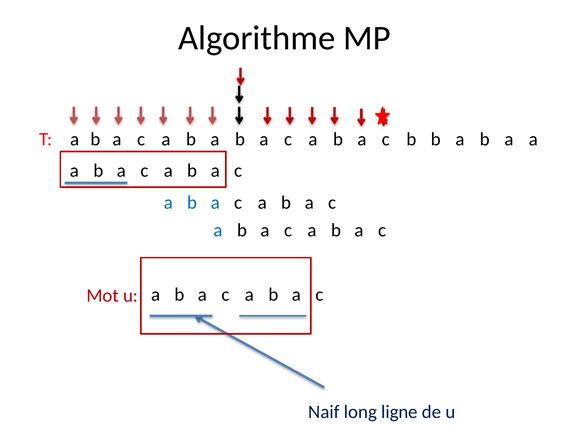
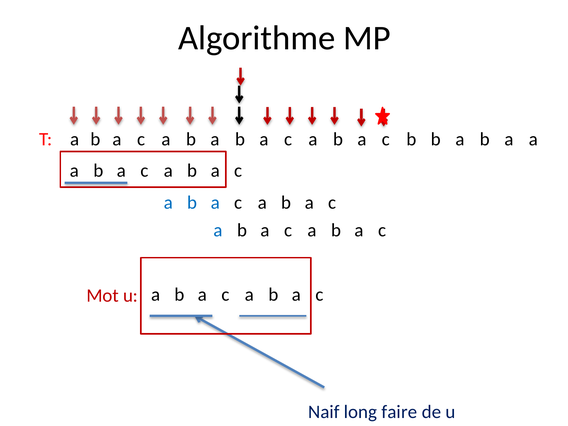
ligne: ligne -> faire (399, 412)
